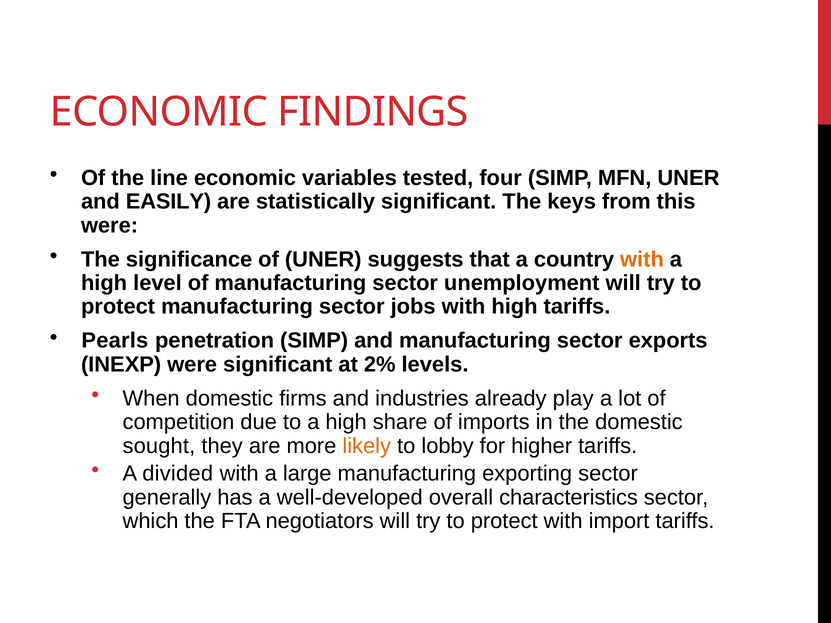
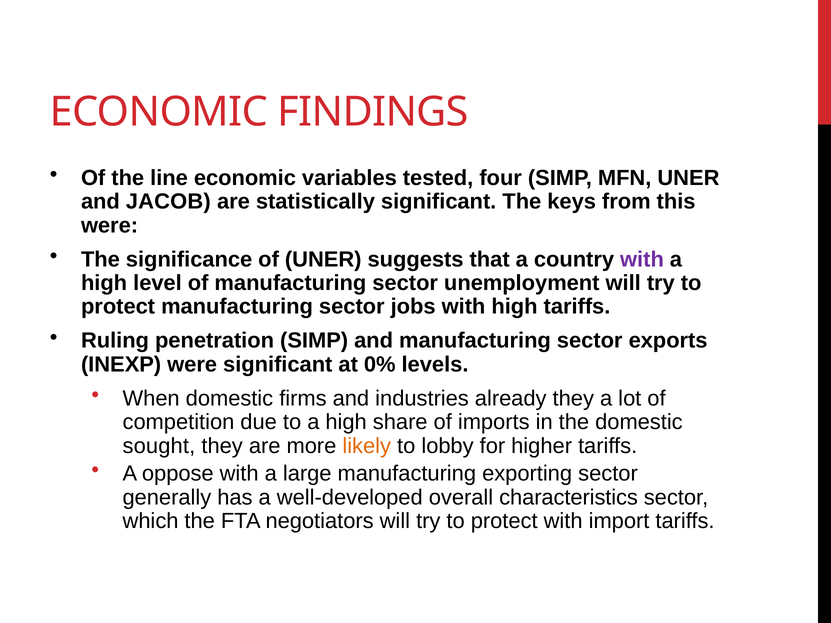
EASILY: EASILY -> JACOB (168, 202)
with colour: orange -> purple (642, 260)
Pearls: Pearls -> Ruling (115, 341)
2%: 2% -> 0% (380, 365)
already play: play -> they (573, 399)
divided: divided -> oppose (178, 474)
